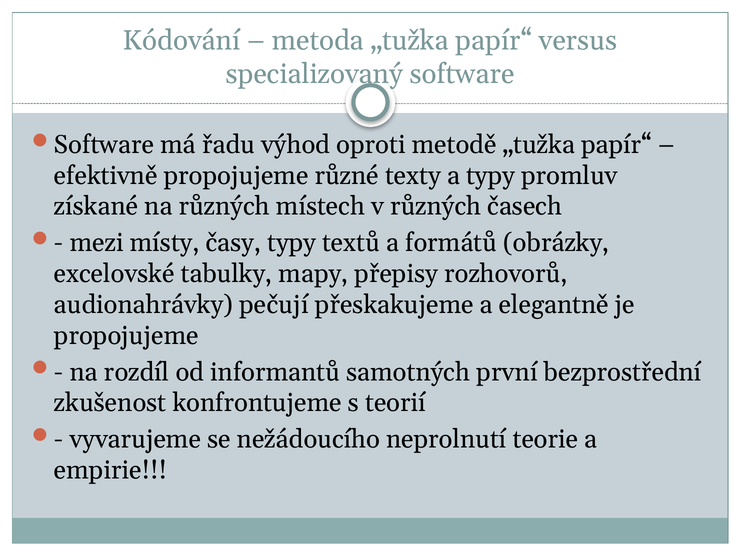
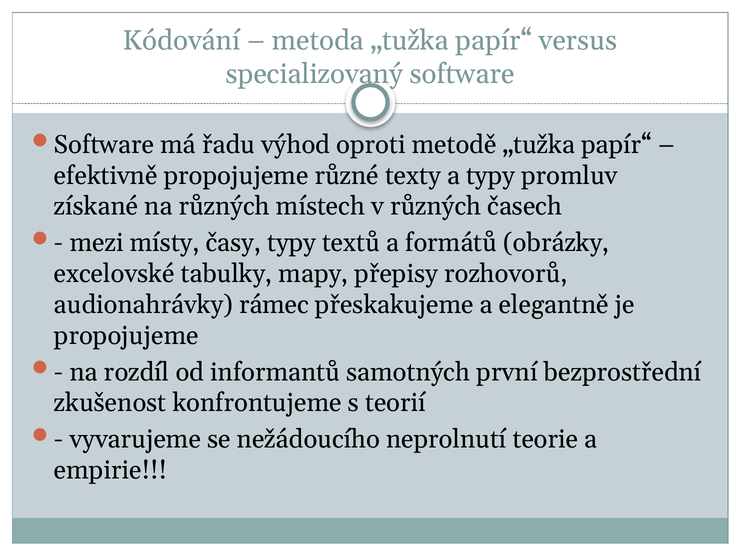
pečují: pečují -> rámec (274, 305)
